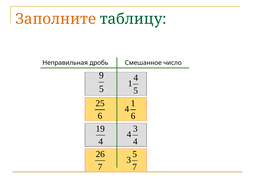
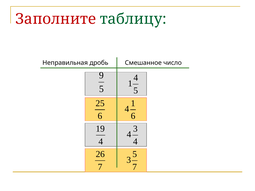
Заполните colour: orange -> red (56, 19)
